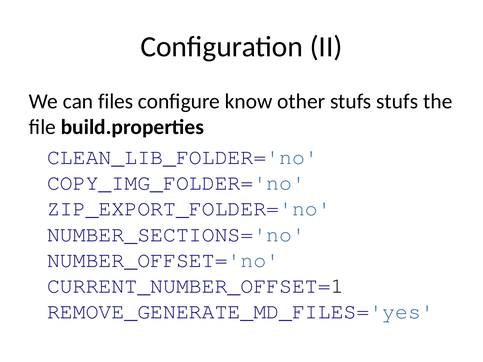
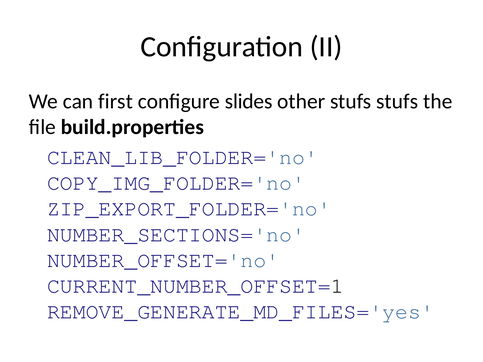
files: files -> first (116, 101)
know: know -> slides (249, 101)
